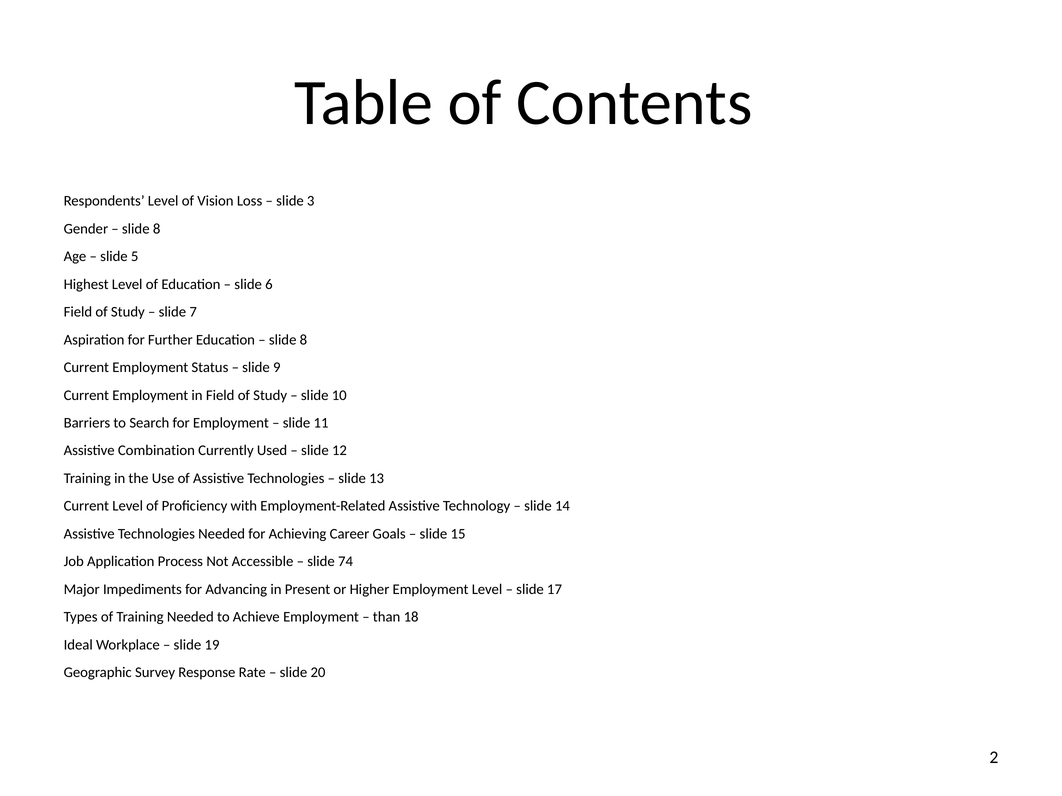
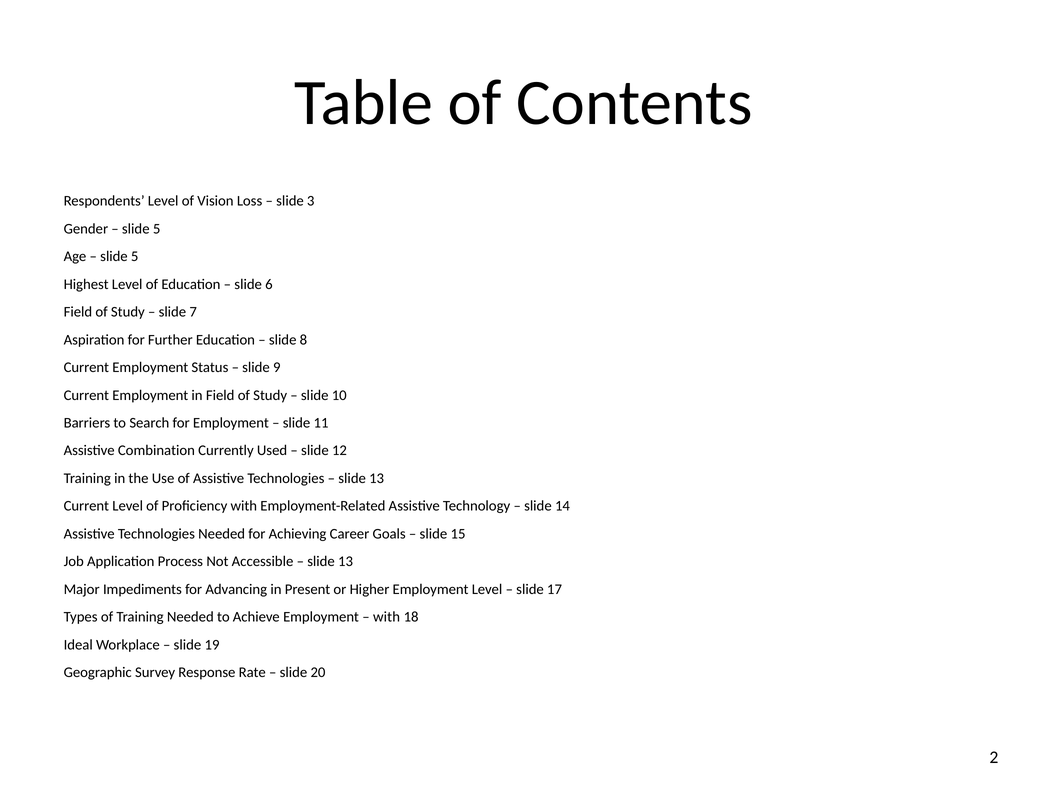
8: 8 -> 5 (157, 229)
74: 74 -> 13 (346, 562)
than: than -> with (387, 617)
